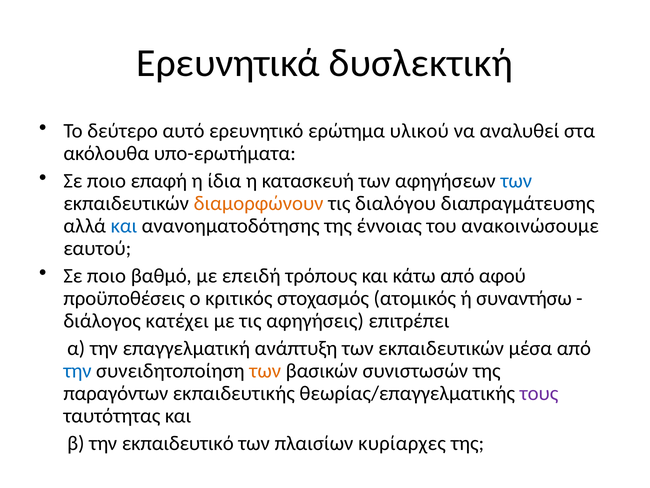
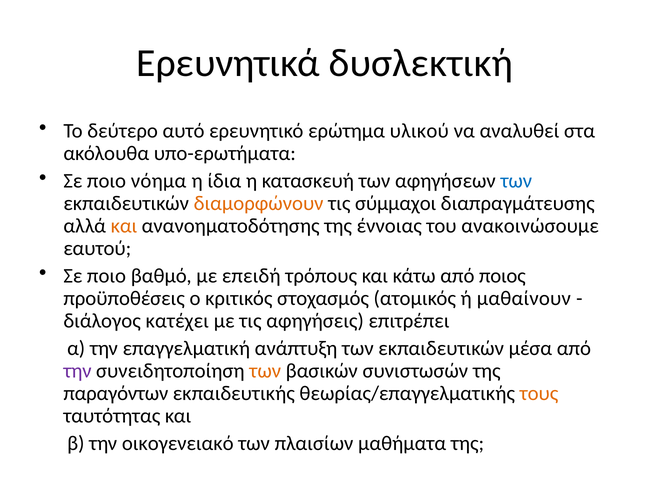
επαφή: επαφή -> νόημα (159, 181)
διαλόγου: διαλόγου -> σύμμαχοι (396, 203)
και colour: blue -> orange (124, 226)
αφού: αφού -> ποιος (502, 276)
συναντήσω: συναντήσω -> μαθαίνουν (524, 298)
την colour: blue -> purple (77, 371)
τους colour: purple -> orange (539, 393)
εκπαιδευτικό: εκπαιδευτικό -> οικογενειακό (178, 443)
κυρίαρχες: κυρίαρχες -> μαθήματα (402, 443)
